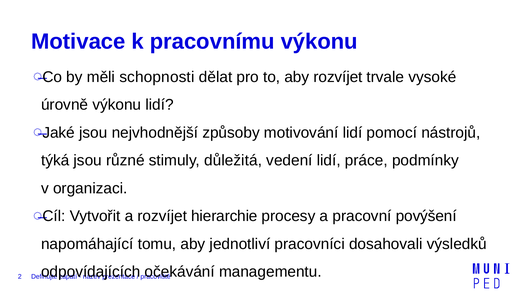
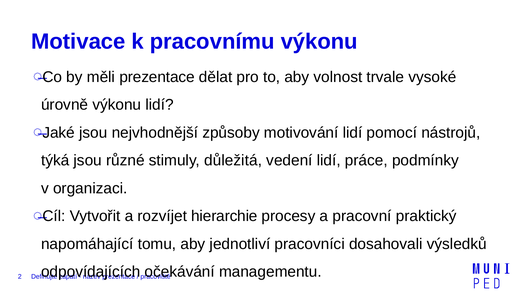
měli schopnosti: schopnosti -> prezentace (157, 77)
aby rozvíjet: rozvíjet -> volnost (338, 77)
povýšení: povýšení -> praktický (426, 216)
